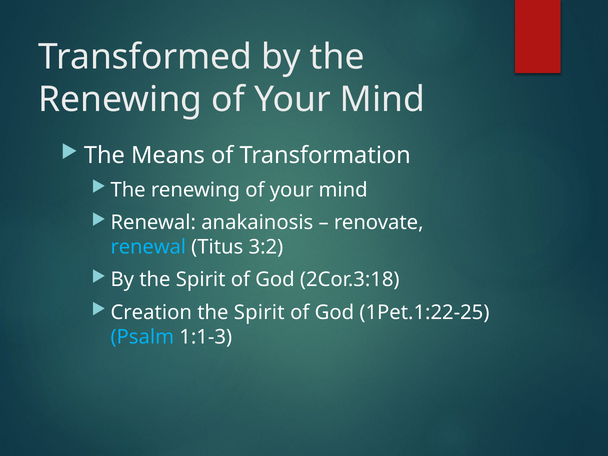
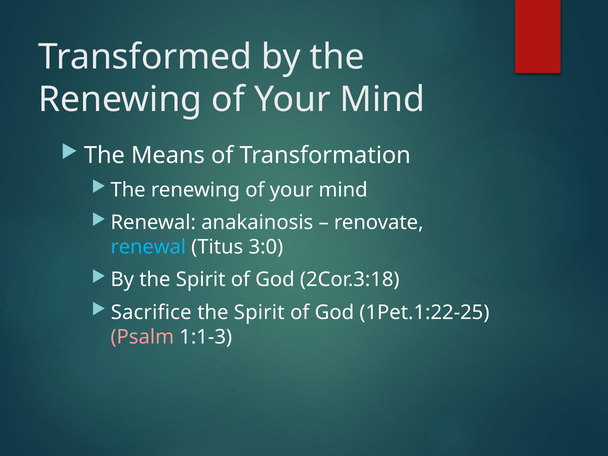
3:2: 3:2 -> 3:0 (266, 247)
Creation: Creation -> Sacrifice (151, 313)
Psalm colour: light blue -> pink (142, 337)
